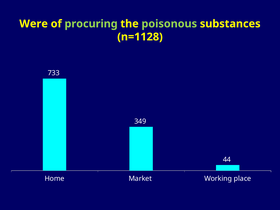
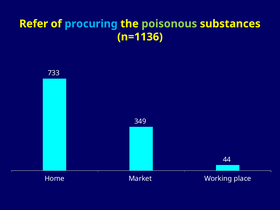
Were: Were -> Refer (34, 24)
procuring colour: light green -> light blue (91, 24)
n=1128: n=1128 -> n=1136 (140, 37)
